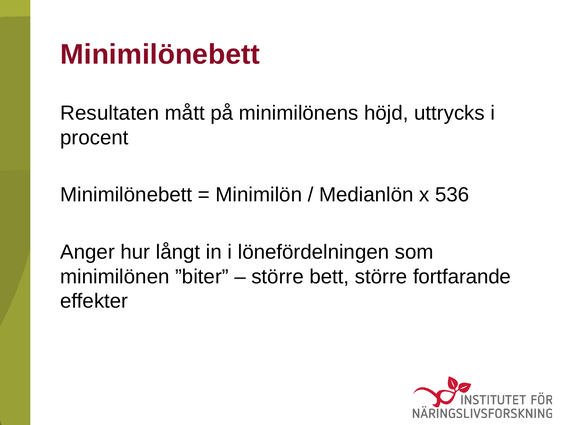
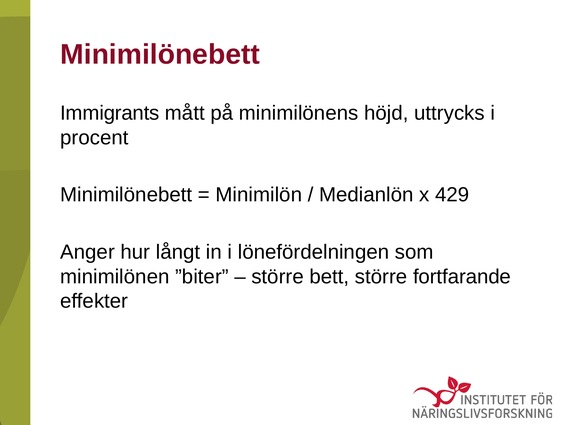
Resultaten: Resultaten -> Immigrants (110, 113)
536: 536 -> 429 (452, 195)
